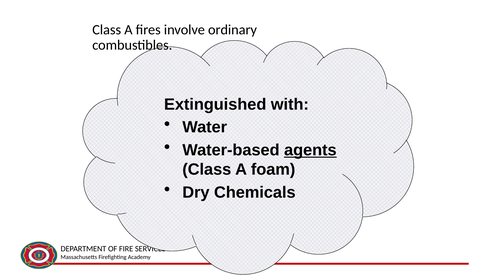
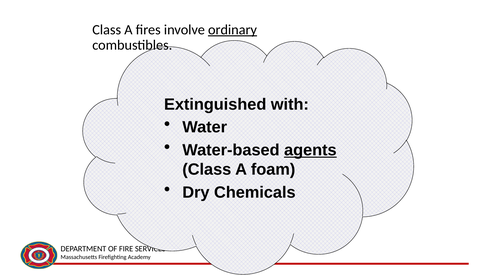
ordinary underline: none -> present (232, 30)
